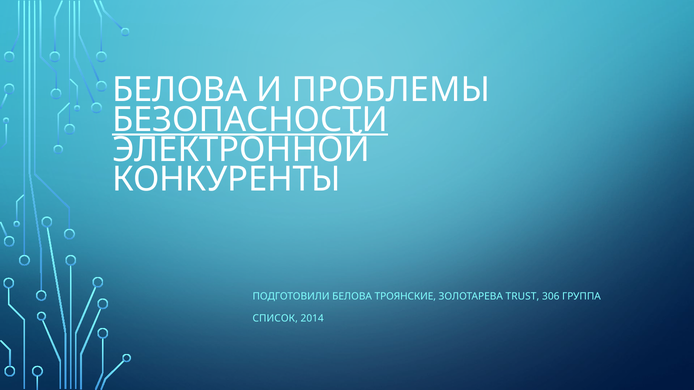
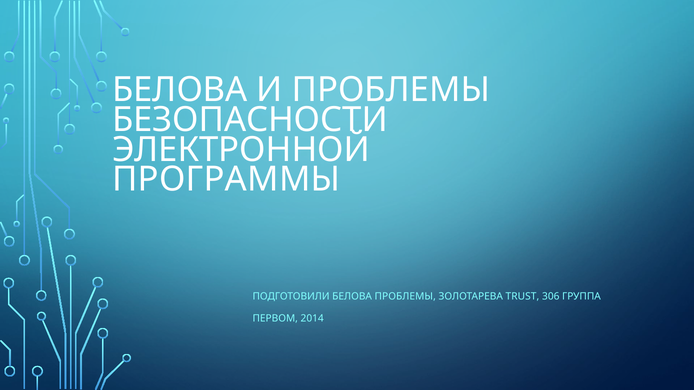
БЕЗОПАСНОСТИ underline: present -> none (250, 120)
КОНКУРЕНТЫ: КОНКУРЕНТЫ -> ПРОГРАММЫ (226, 180)
БЕЛОВА ТРОЯНСКИЕ: ТРОЯНСКИЕ -> ПРОБЛЕМЫ (405, 297)
СПИСОК: СПИСОК -> ПЕРВОМ (275, 319)
